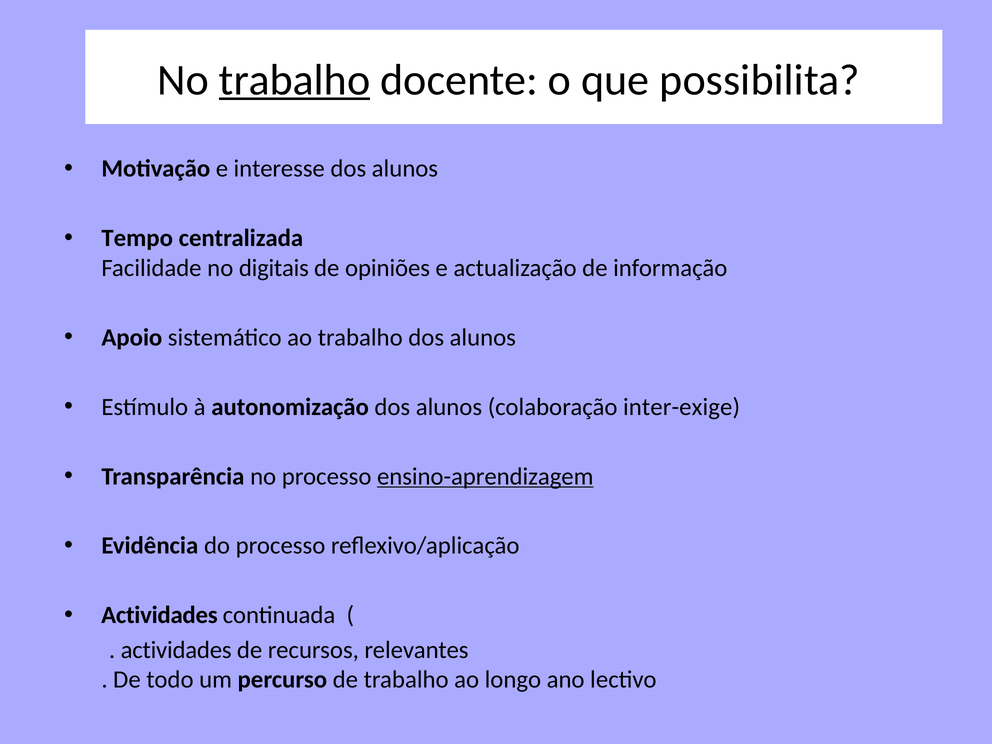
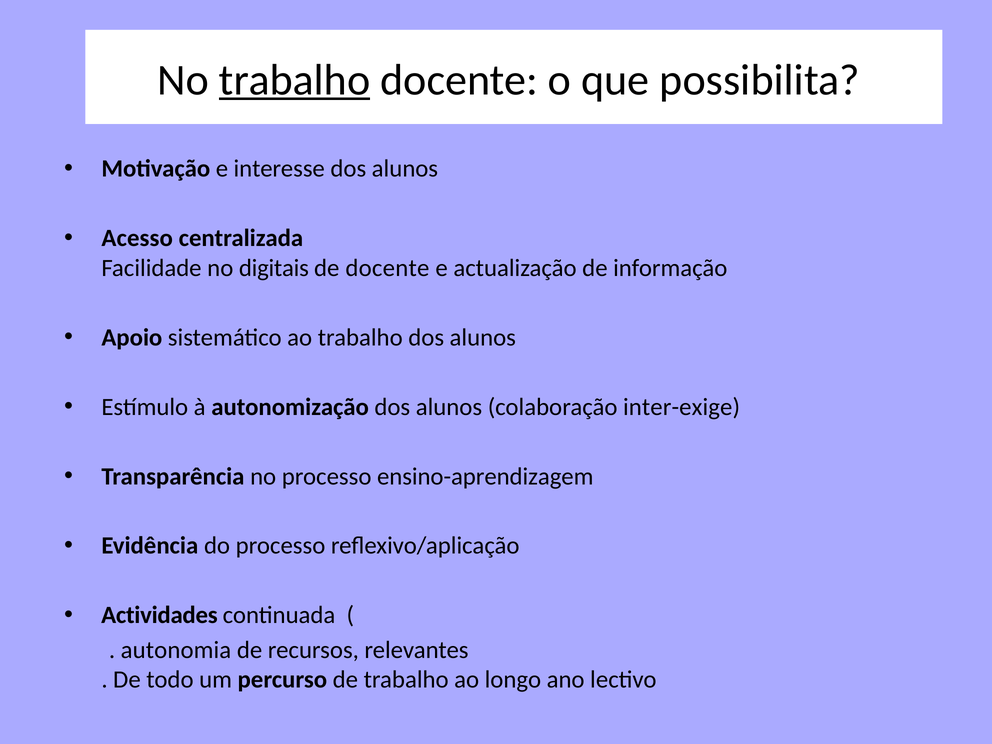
Tempo: Tempo -> Acesso (137, 238)
de opiniões: opiniões -> docente (387, 268)
ensino-aprendizagem underline: present -> none (485, 476)
actividades: actividades -> autonomia (176, 650)
